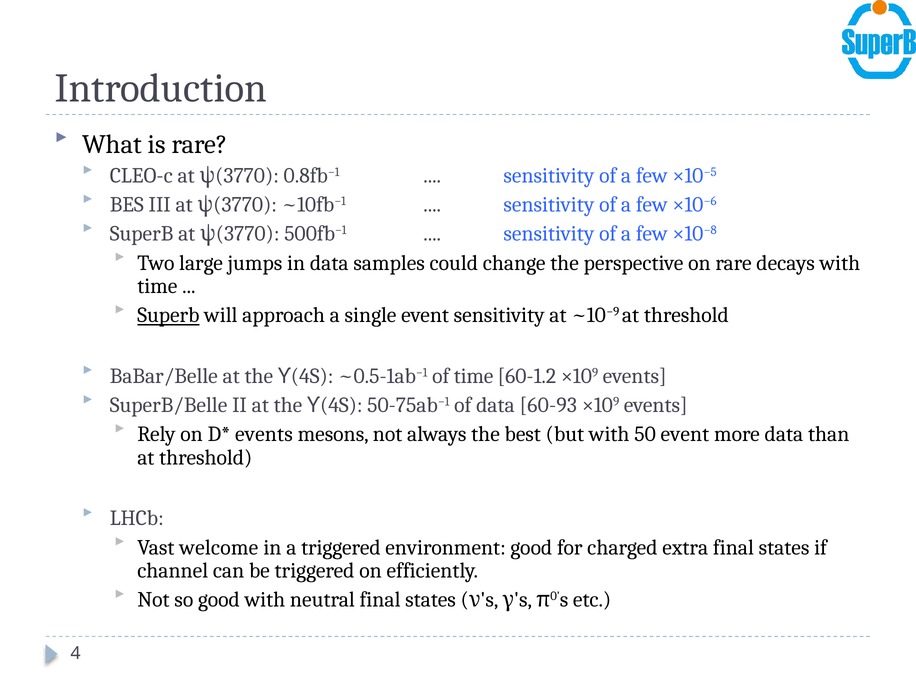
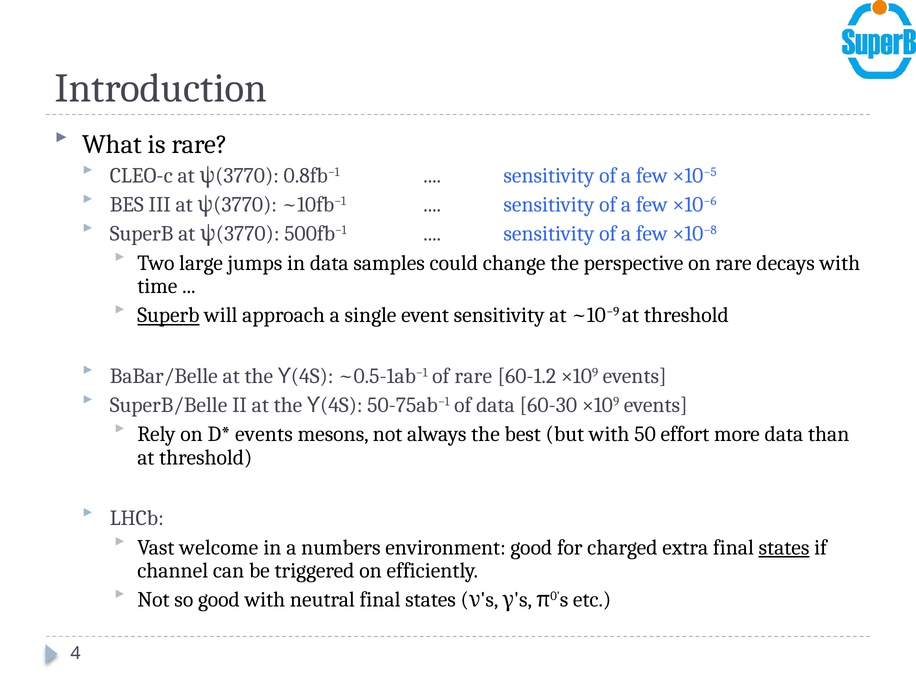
of time: time -> rare (473, 376)
60-93: 60-93 -> 60-30 (548, 405)
50 event: event -> effort (685, 434)
a triggered: triggered -> numbers (341, 547)
states underline: none -> present (784, 547)
